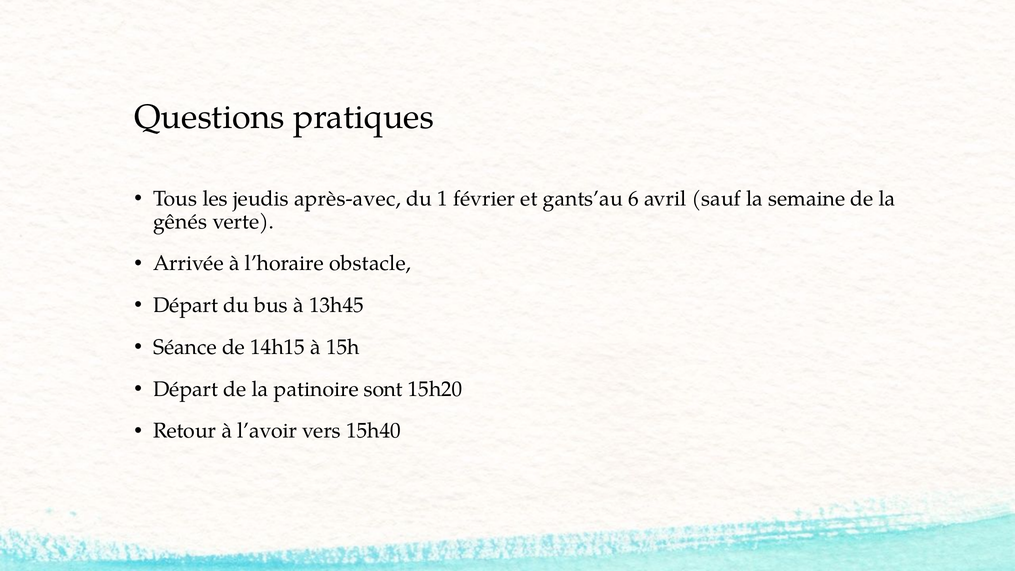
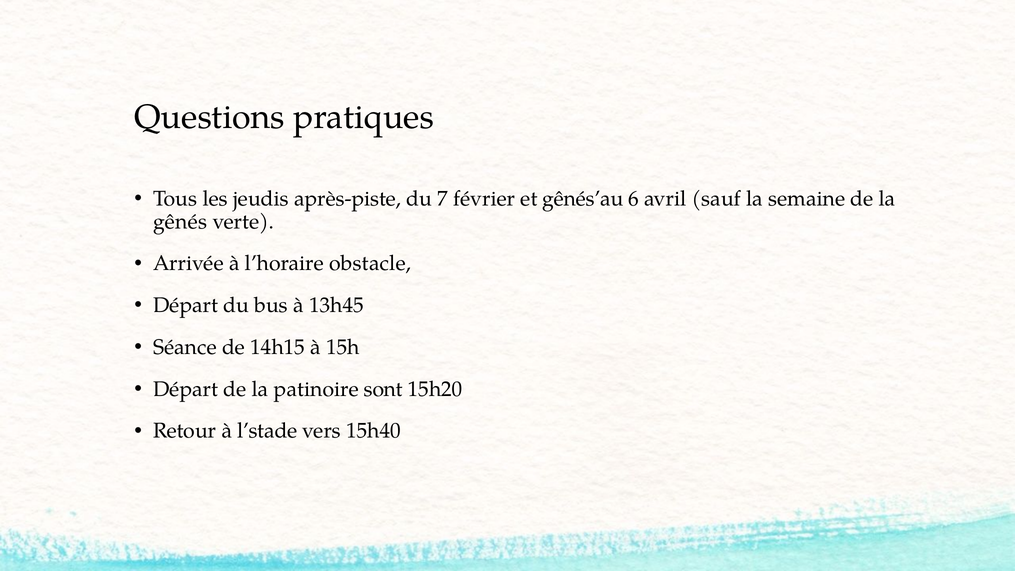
après-avec: après-avec -> après-piste (348, 199)
1: 1 -> 7 (443, 199)
gants’au: gants’au -> gênés’au (583, 199)
l’avoir: l’avoir -> l’stade (267, 431)
